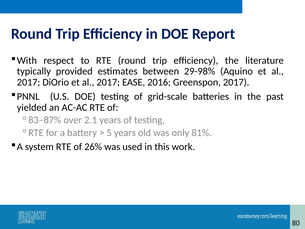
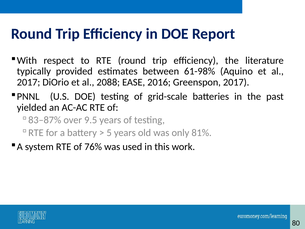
29-98%: 29-98% -> 61-98% (200, 71)
DiOrio et al 2017: 2017 -> 2088 (108, 82)
2.1: 2.1 -> 9.5 (91, 120)
26%: 26% -> 76% (93, 147)
